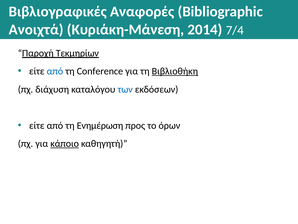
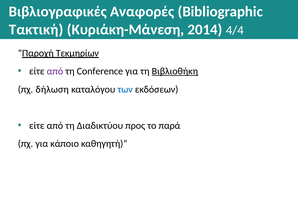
Ανοιχτά: Ανοιχτά -> Τακτική (36, 29)
7/4: 7/4 -> 4/4 (235, 30)
από colour: blue -> purple (55, 71)
διάχυση: διάχυση -> δήλωση (52, 89)
Ενημέρωση: Ενημέρωση -> Διαδικτύου (100, 125)
όρων: όρων -> παρά (169, 125)
κάποιο underline: present -> none (65, 143)
